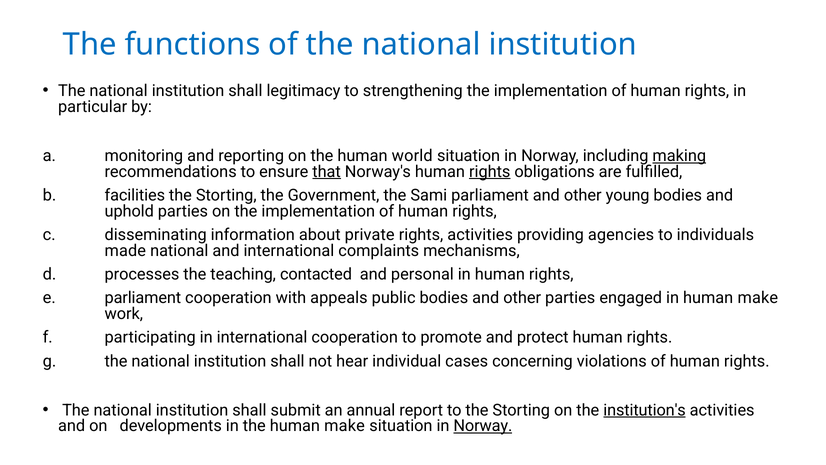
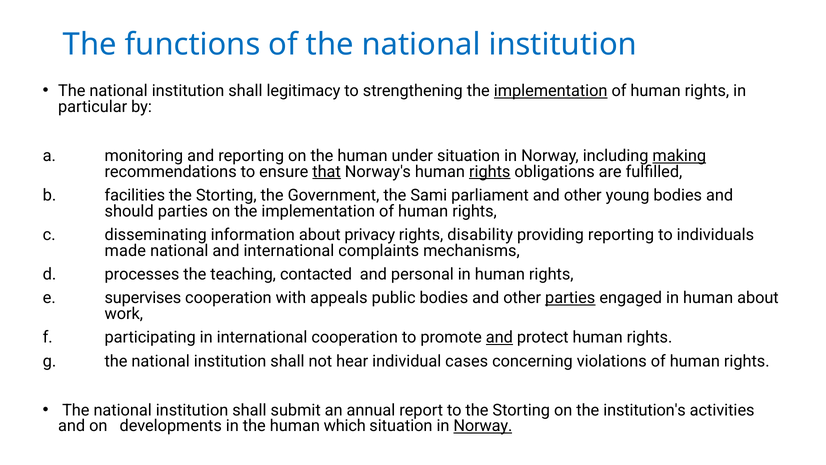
implementation underline: none -> present (551, 91)
world: world -> under (412, 156)
uphold: uphold -> should (129, 211)
private: private -> privacy (370, 235)
rights activities: activities -> disability (480, 235)
providing agencies: agencies -> reporting (621, 235)
parliament: parliament -> supervises (143, 298)
parties underline: none -> present (570, 298)
in human make: make -> about (758, 298)
and underline: none -> present (499, 337)
institution's underline: present -> none (645, 410)
the human make: make -> which (345, 426)
